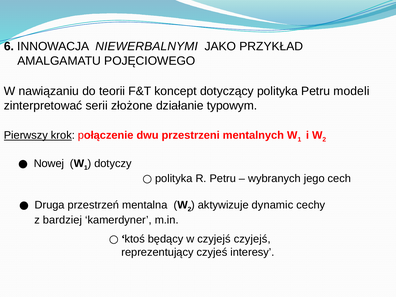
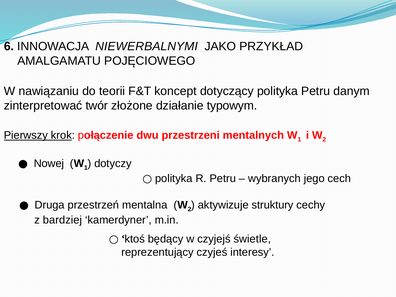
modeli: modeli -> danym (352, 91)
serii: serii -> twór (97, 106)
dynamic: dynamic -> struktury (273, 205)
czyjejś czyjejś: czyjejś -> świetle (252, 239)
